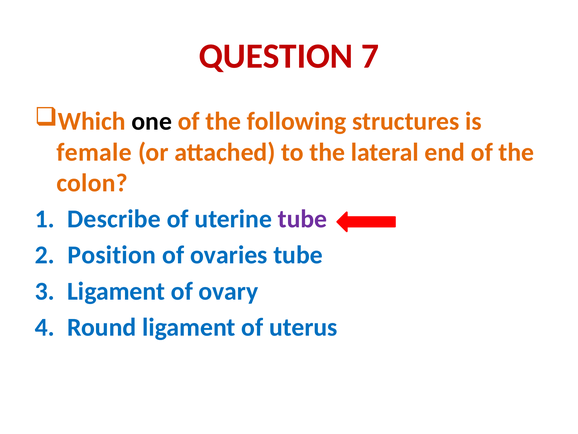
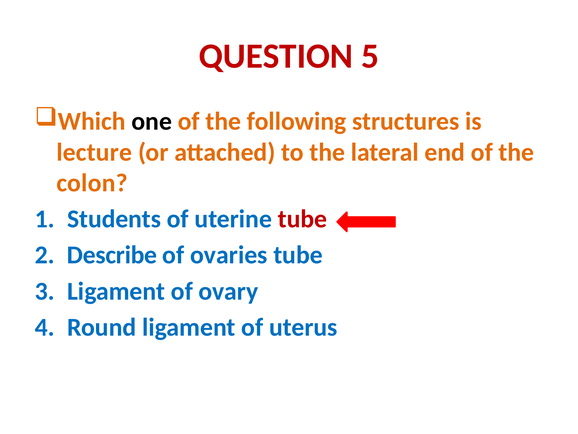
7: 7 -> 5 (370, 56)
female: female -> lecture (94, 152)
Describe: Describe -> Students (114, 219)
tube colour: purple -> red (303, 219)
Position: Position -> Describe (112, 255)
